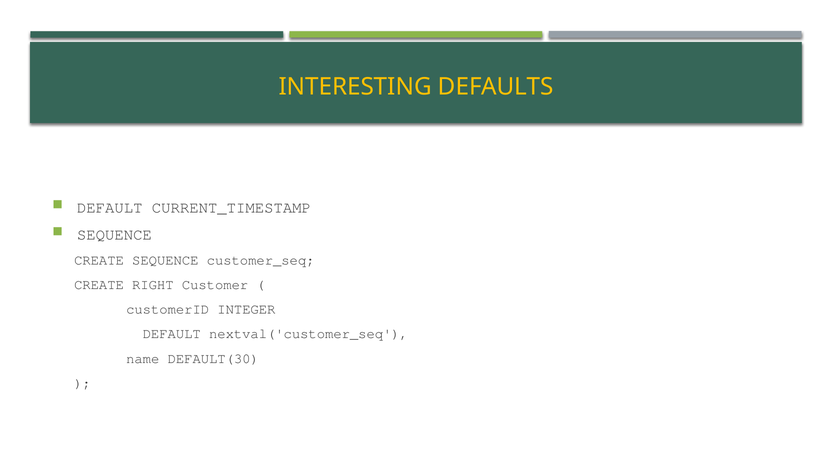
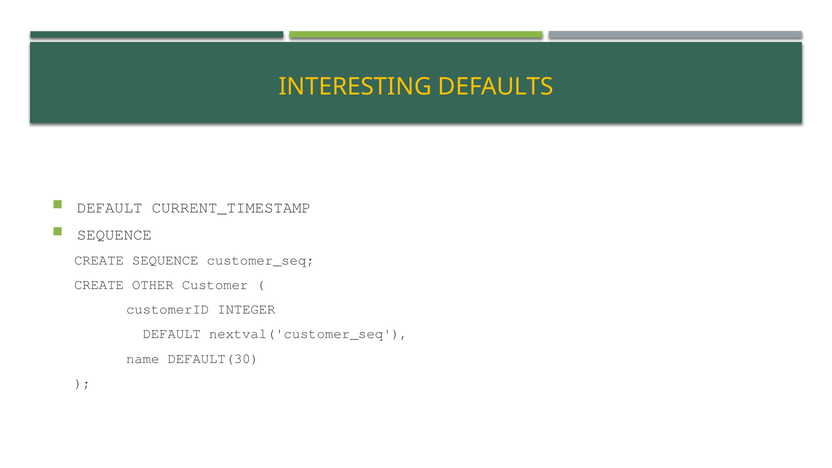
RIGHT: RIGHT -> OTHER (153, 285)
